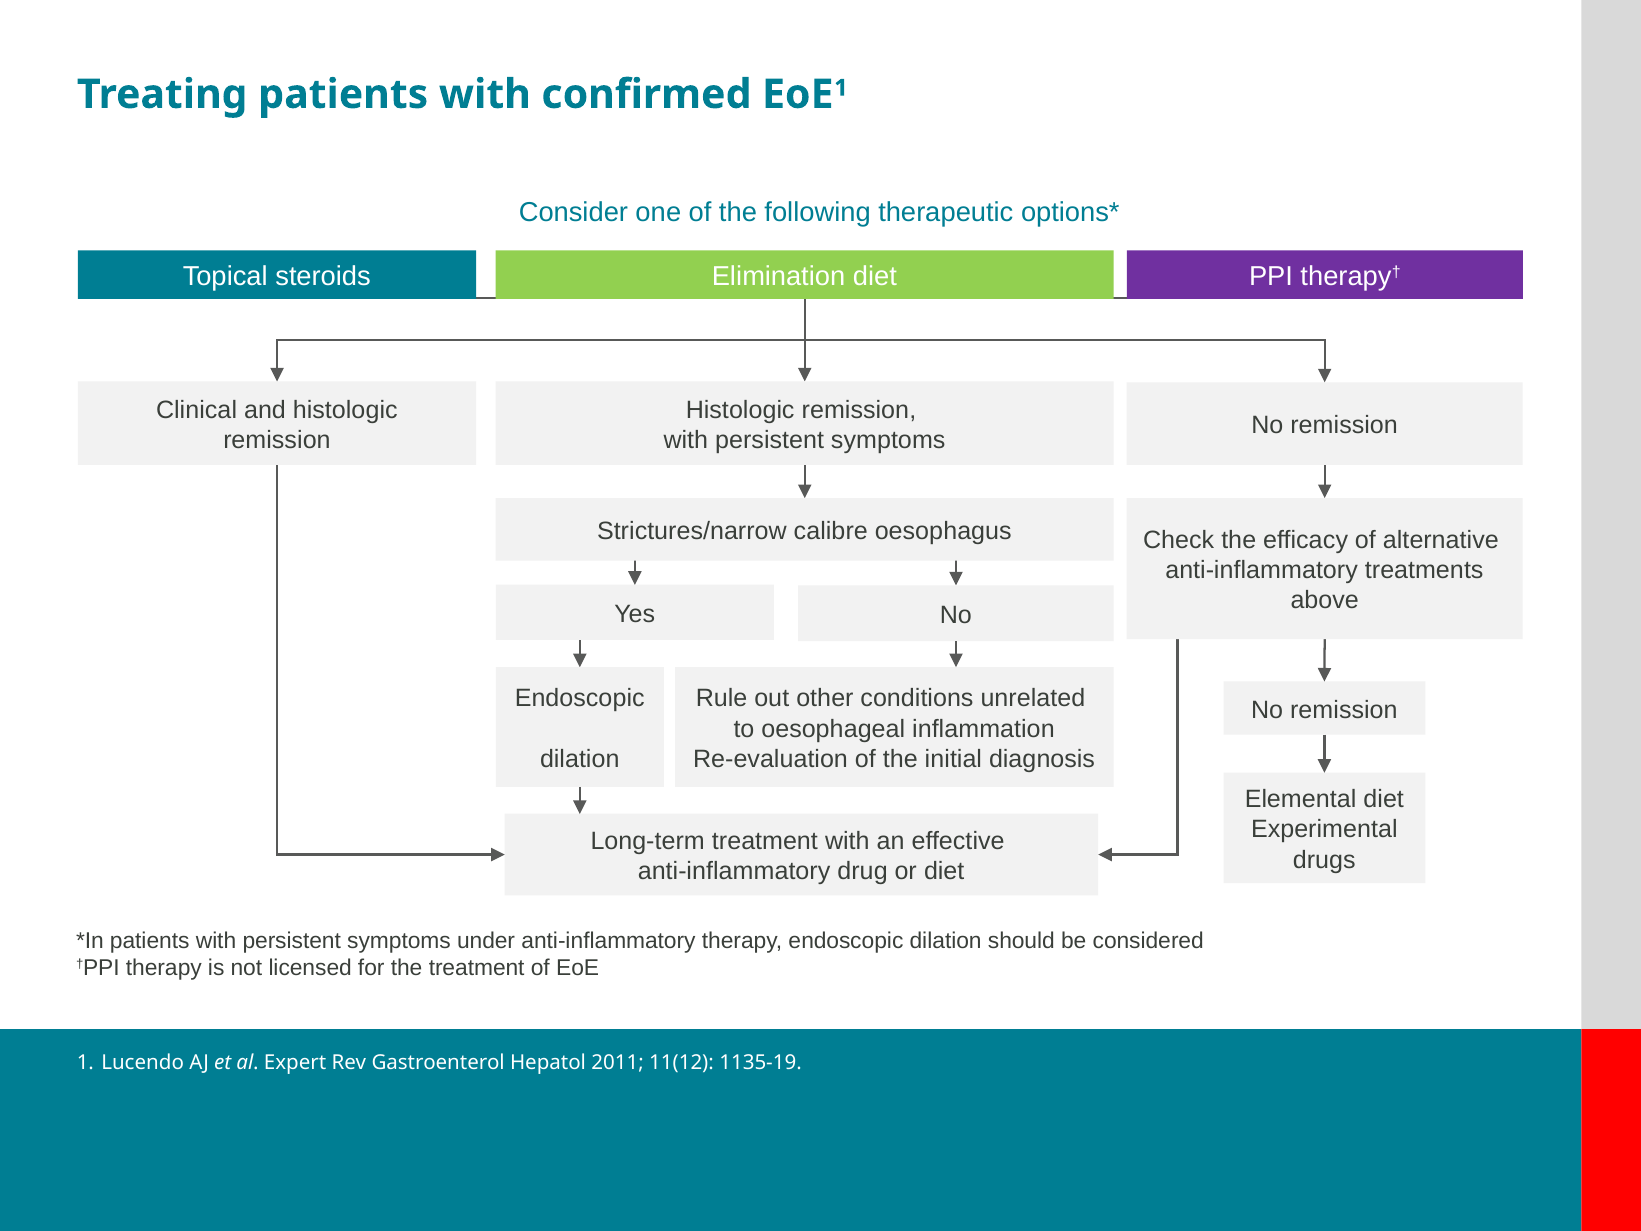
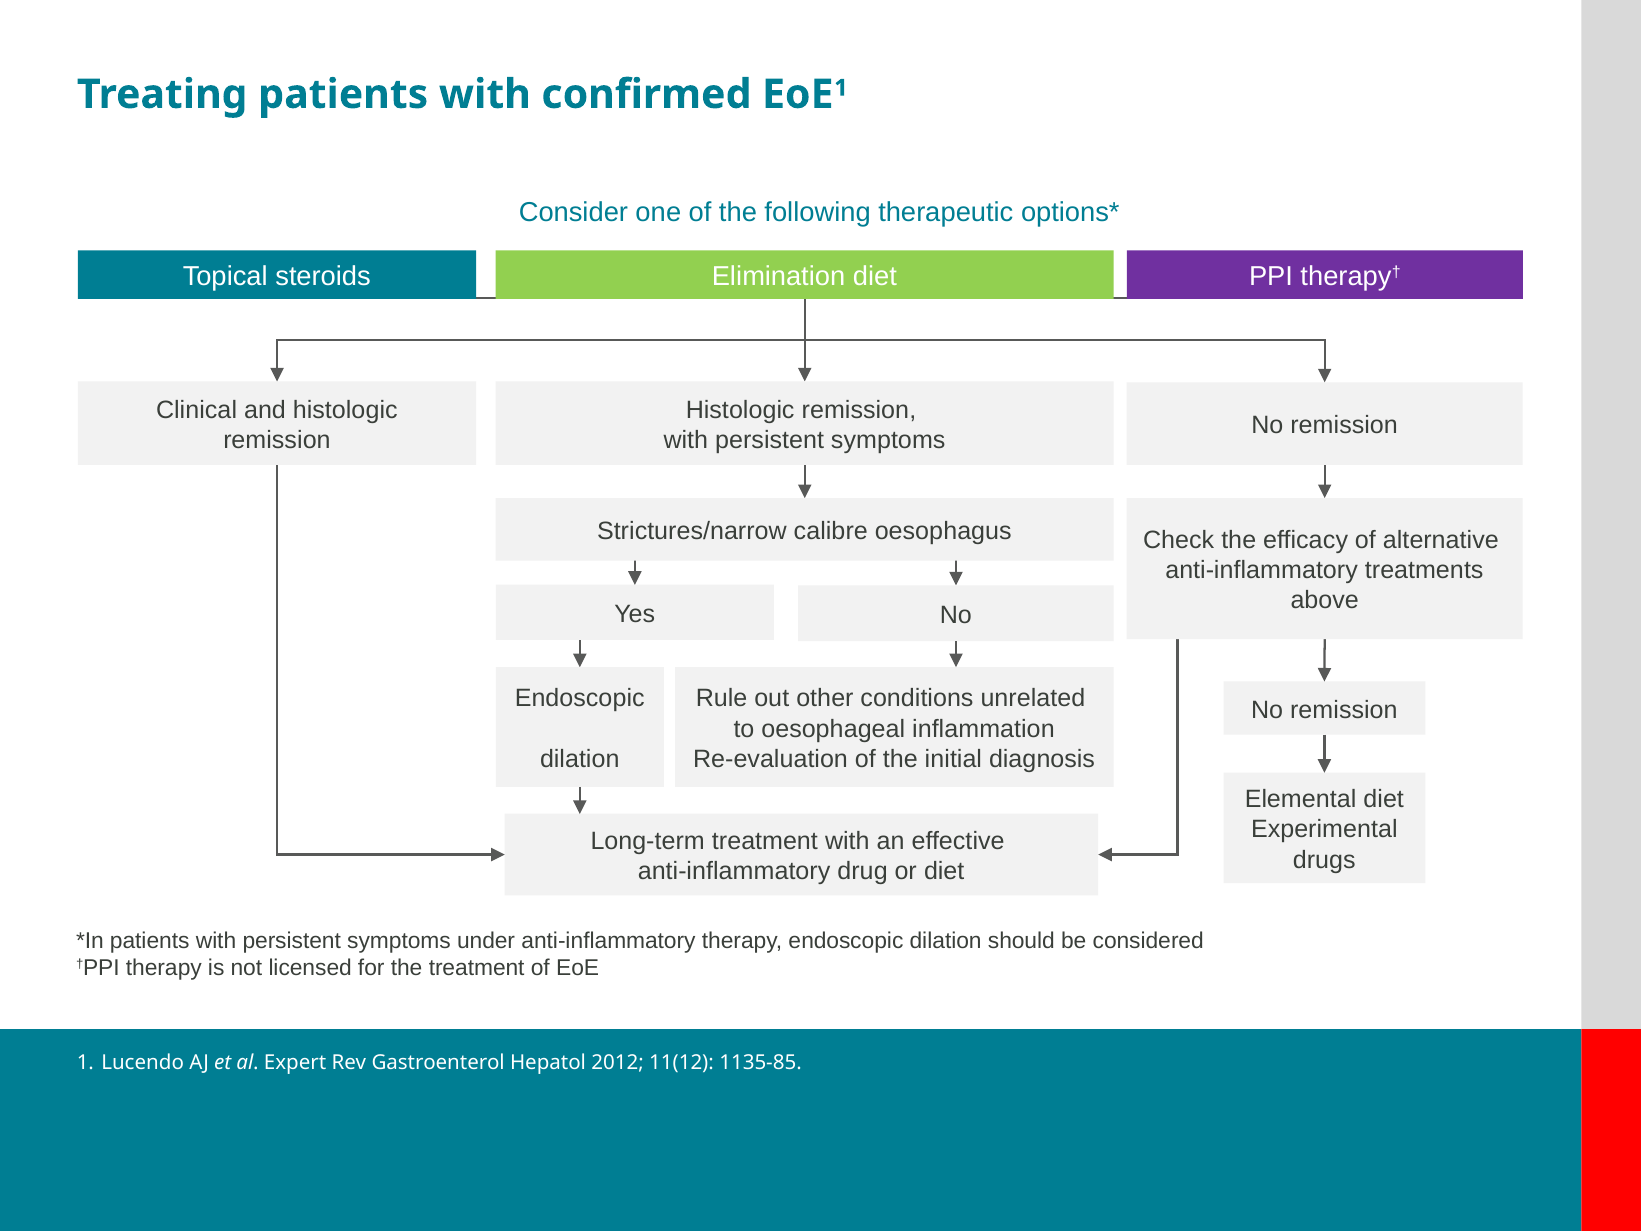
2011: 2011 -> 2012 (618, 1062)
1135-19: 1135-19 -> 1135-85 (761, 1062)
